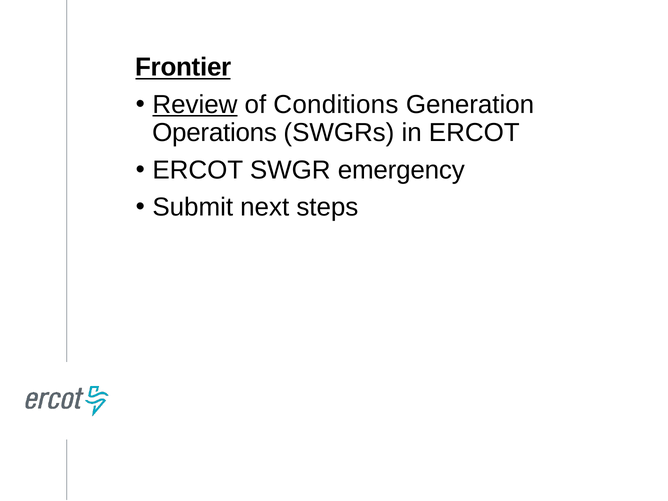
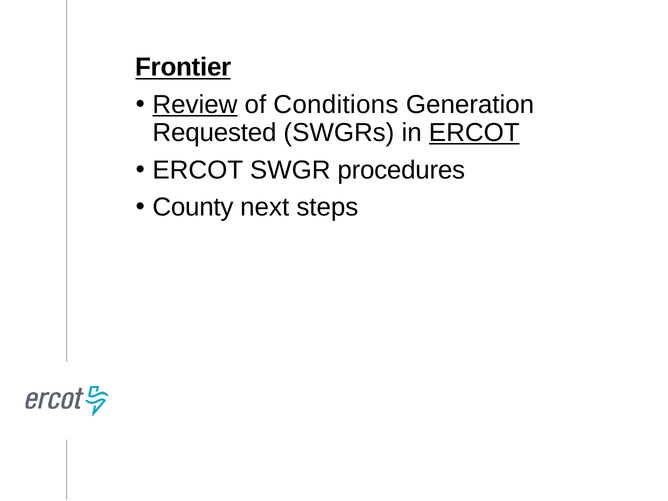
Operations: Operations -> Requested (214, 133)
ERCOT underline: none -> present (474, 133)
emergency: emergency -> procedures (401, 170)
Submit: Submit -> County (193, 207)
